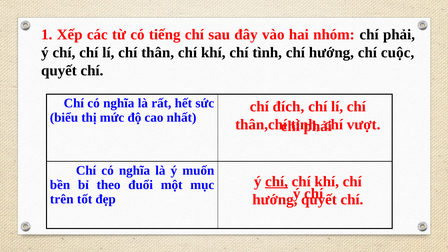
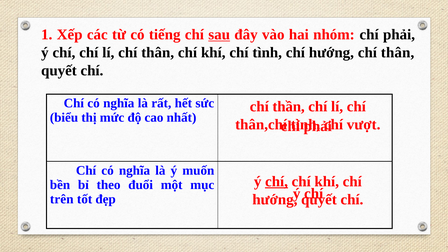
sau underline: none -> present (219, 35)
hướng chí cuộc: cuộc -> thân (398, 53)
đích: đích -> thần (289, 107)
